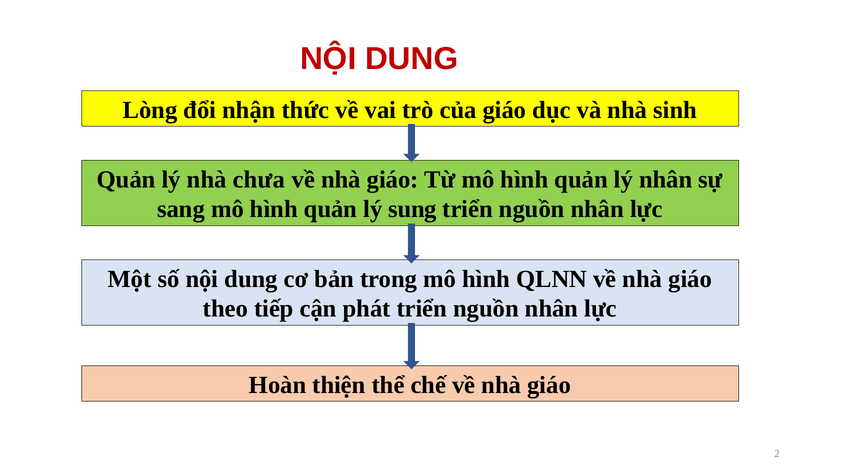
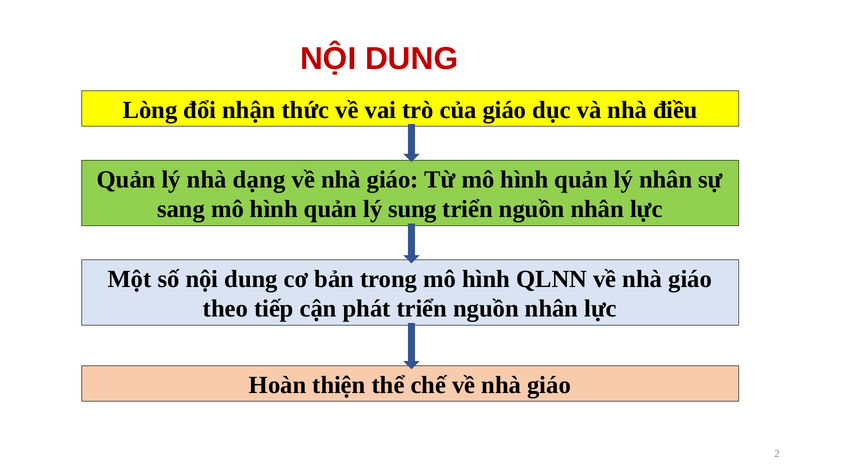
sinh: sinh -> điều (675, 110)
chưa: chưa -> dạng (259, 180)
